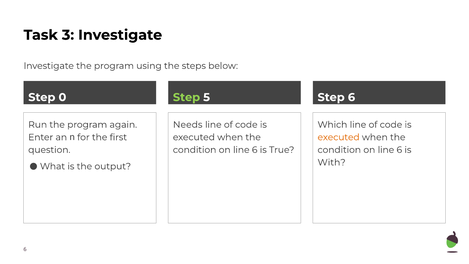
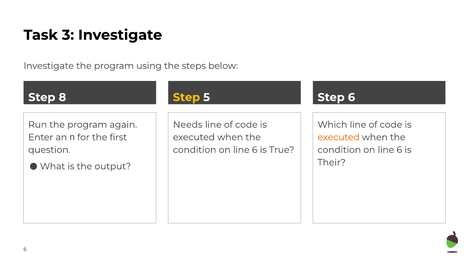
0: 0 -> 8 (62, 97)
Step colour: light green -> yellow (186, 97)
With: With -> Their (332, 162)
